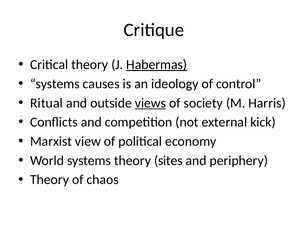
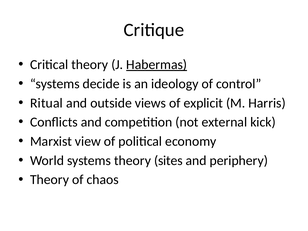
causes: causes -> decide (101, 84)
views underline: present -> none (150, 103)
society: society -> explicit (203, 103)
